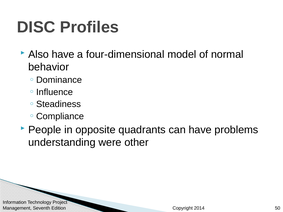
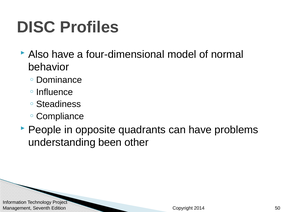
were: were -> been (110, 143)
